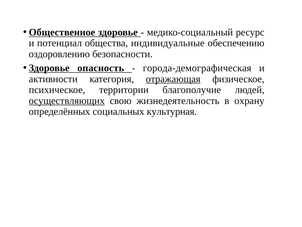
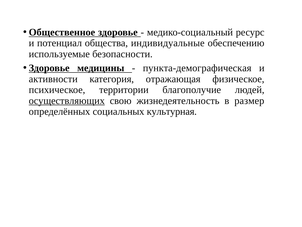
оздоровлению: оздоровлению -> используемые (59, 54)
опасность: опасность -> медицины (101, 68)
города-демографическая: города-демографическая -> пункта-демографическая (197, 68)
отражающая underline: present -> none (173, 79)
охрану: охрану -> размер (249, 100)
